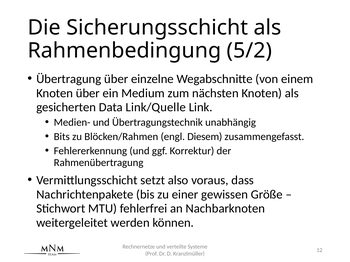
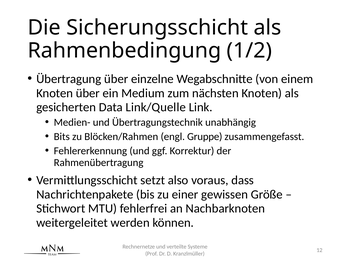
5/2: 5/2 -> 1/2 (249, 51)
Diesem: Diesem -> Gruppe (205, 137)
